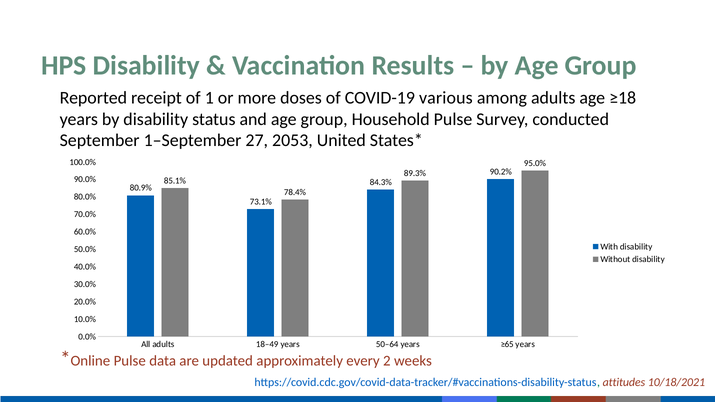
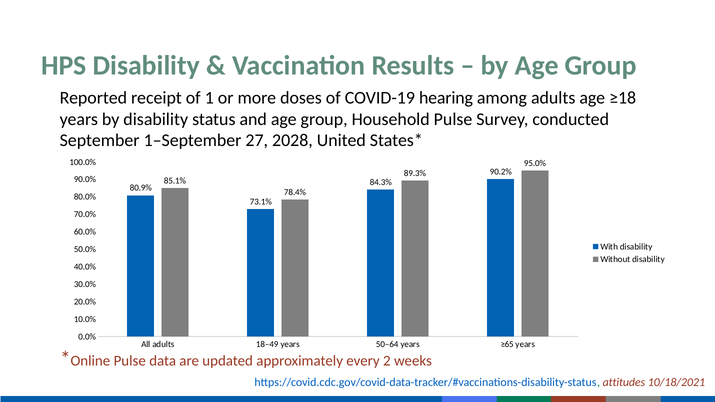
various: various -> hearing (446, 98)
2053: 2053 -> 2028 (292, 141)
